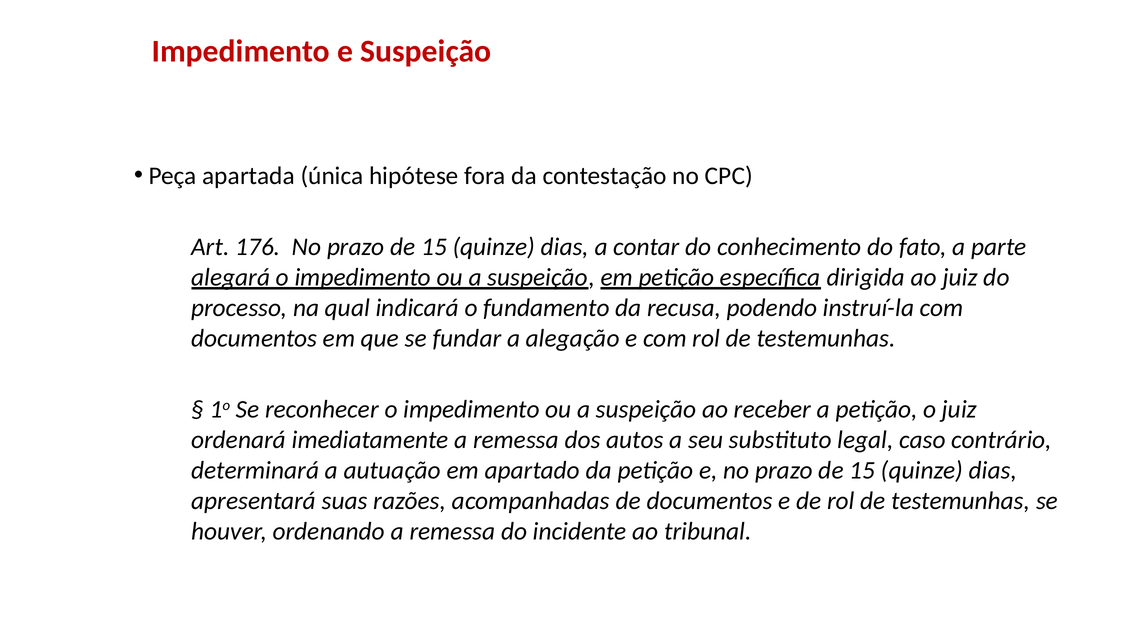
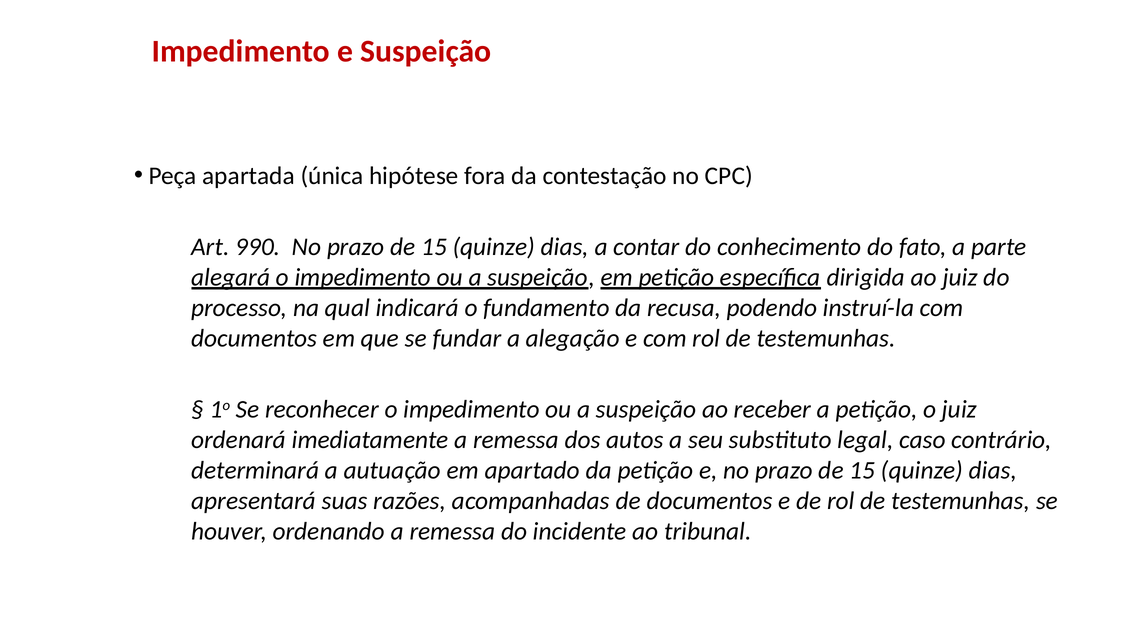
176: 176 -> 990 (258, 247)
